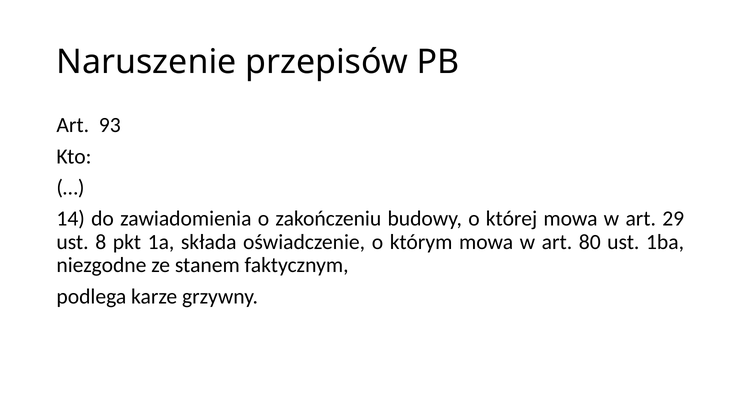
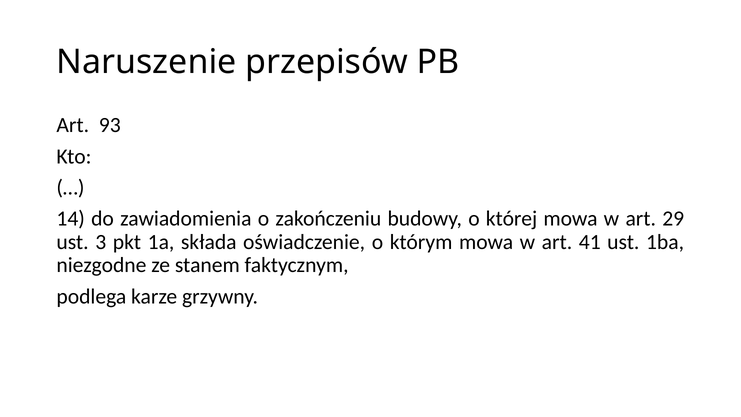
8: 8 -> 3 (101, 242)
80: 80 -> 41 (590, 242)
